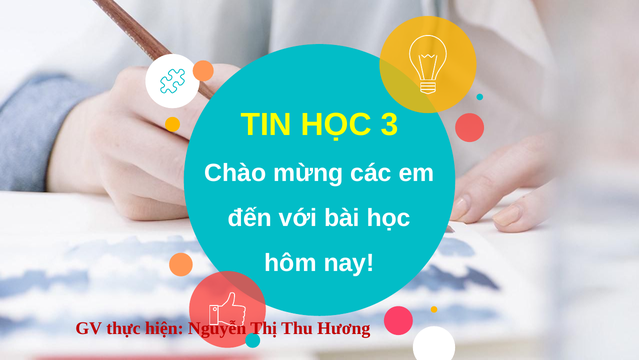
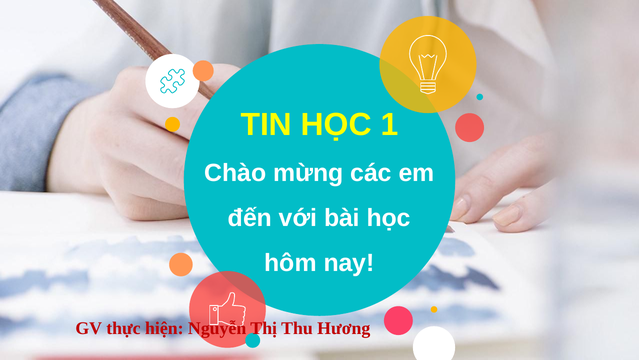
3: 3 -> 1 (389, 124)
